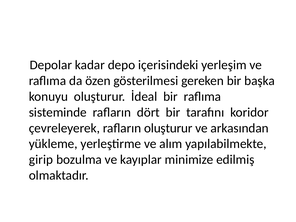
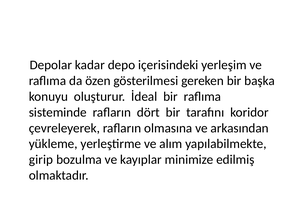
rafların oluşturur: oluşturur -> olmasına (168, 128)
